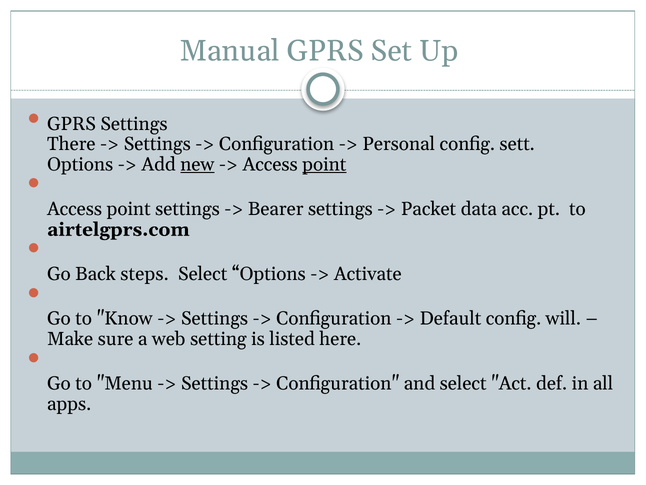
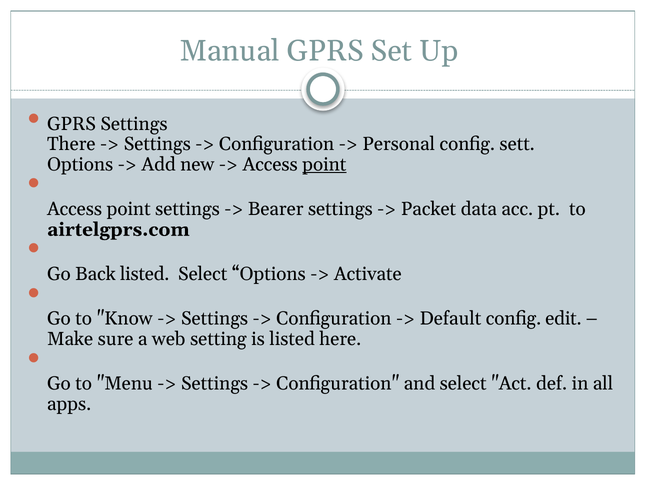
new underline: present -> none (197, 164)
Back steps: steps -> listed (145, 274)
will: will -> edit (563, 318)
